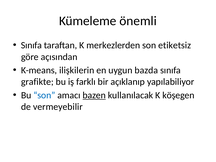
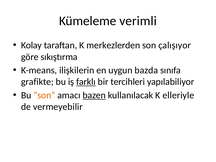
önemli: önemli -> verimli (138, 21)
Sınıfa: Sınıfa -> Kolay (31, 45)
etiketsiz: etiketsiz -> çalışıyor (175, 45)
açısından: açısından -> sıkıştırma (59, 57)
farklı underline: none -> present (86, 82)
açıklanıp: açıklanıp -> tercihleri (128, 82)
son colour: blue -> orange (44, 95)
köşegen: köşegen -> elleriyle (178, 95)
